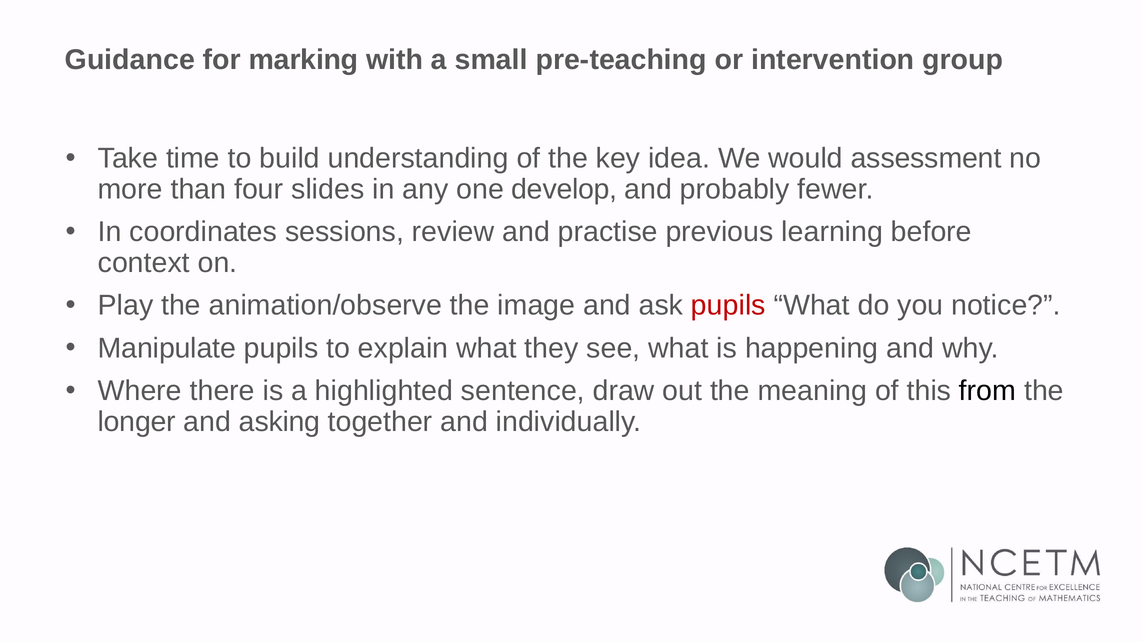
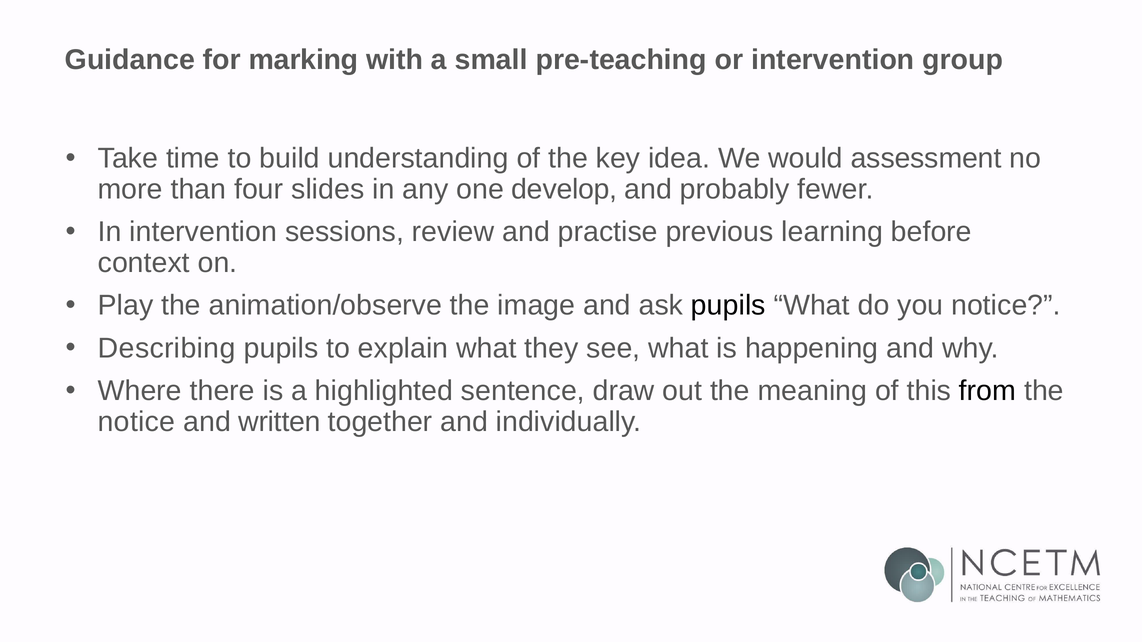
In coordinates: coordinates -> intervention (203, 232)
pupils colour: red -> black (728, 306)
Manipulate: Manipulate -> Describing (167, 348)
longer: longer -> notice (137, 422)
asking: asking -> written (280, 422)
